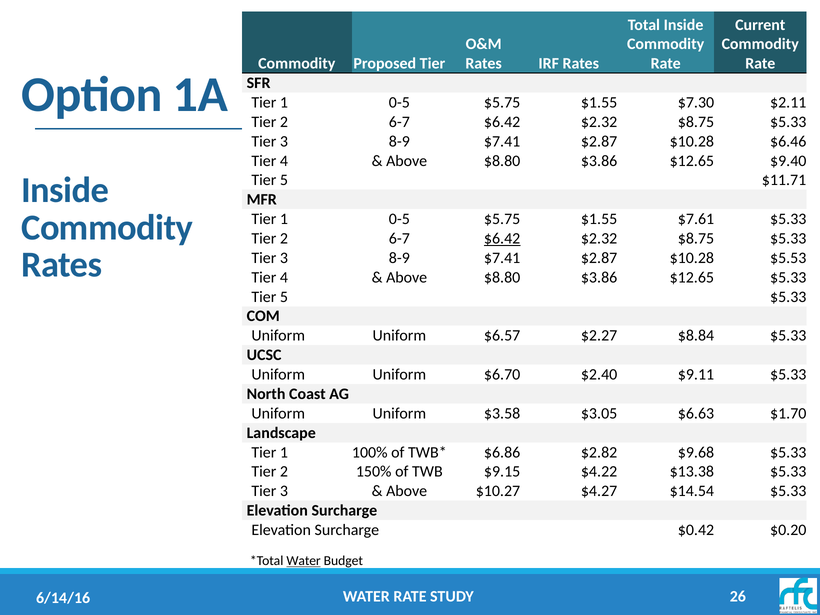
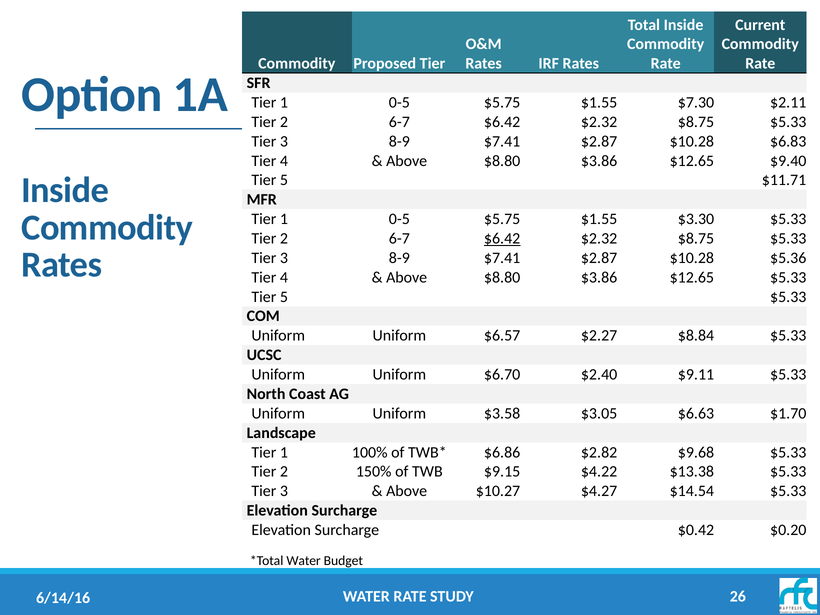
$6.46: $6.46 -> $6.83 (788, 141)
$7.61: $7.61 -> $3.30 (696, 219)
$5.53: $5.53 -> $5.36 (788, 258)
Water underline: present -> none (304, 561)
